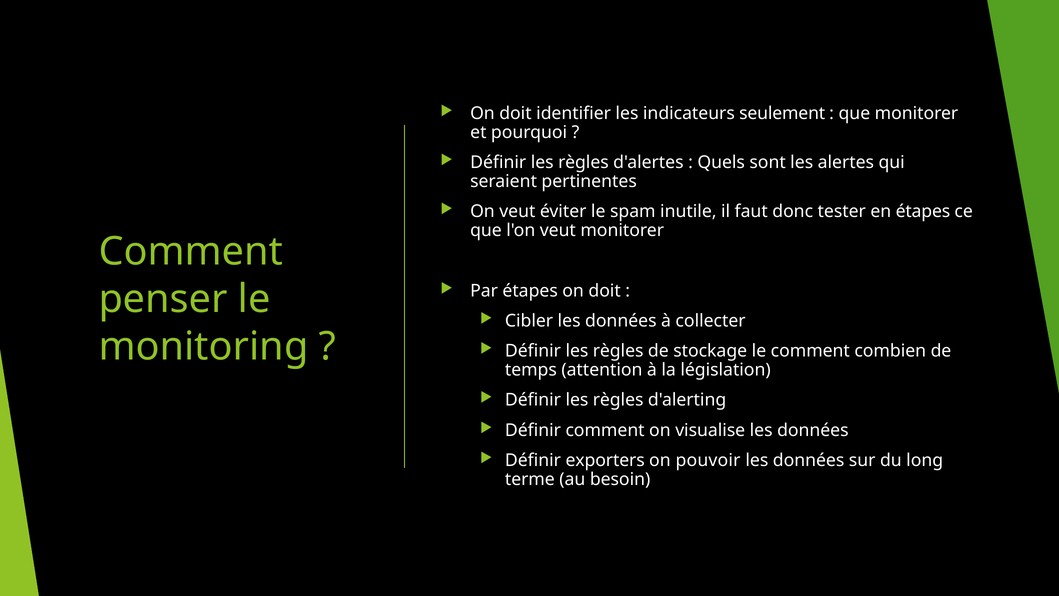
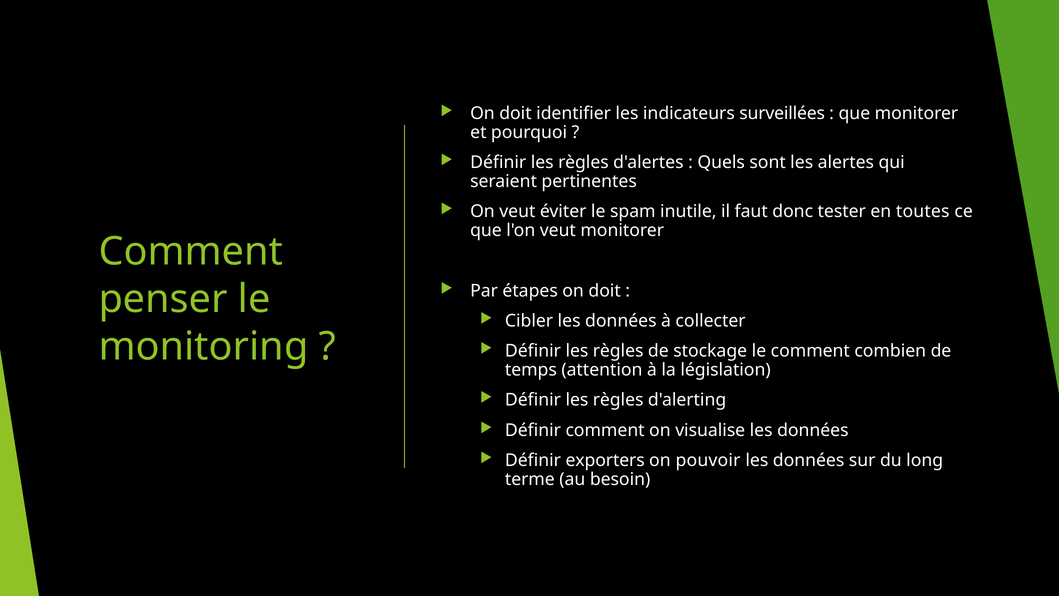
seulement: seulement -> surveillées (782, 113)
en étapes: étapes -> toutes (923, 211)
